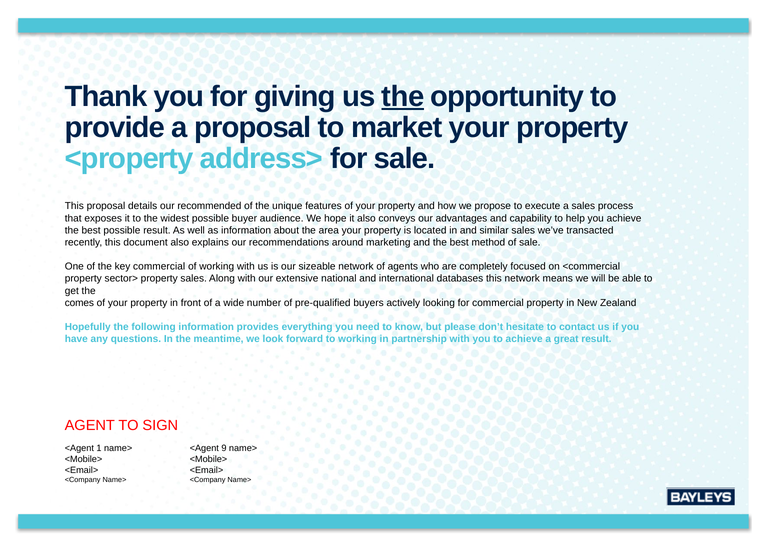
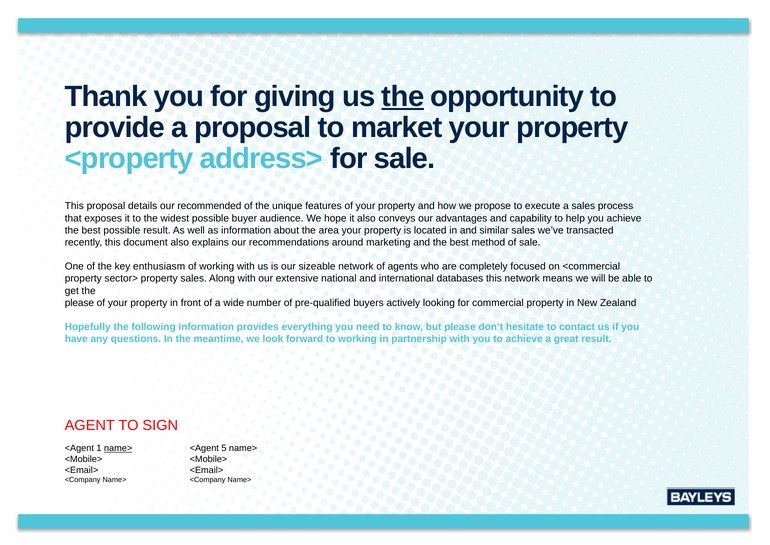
key commercial: commercial -> enthusiasm (159, 266)
comes: comes -> please (79, 303)
name> underline: none -> present (118, 448)
9: 9 -> 5 (224, 448)
